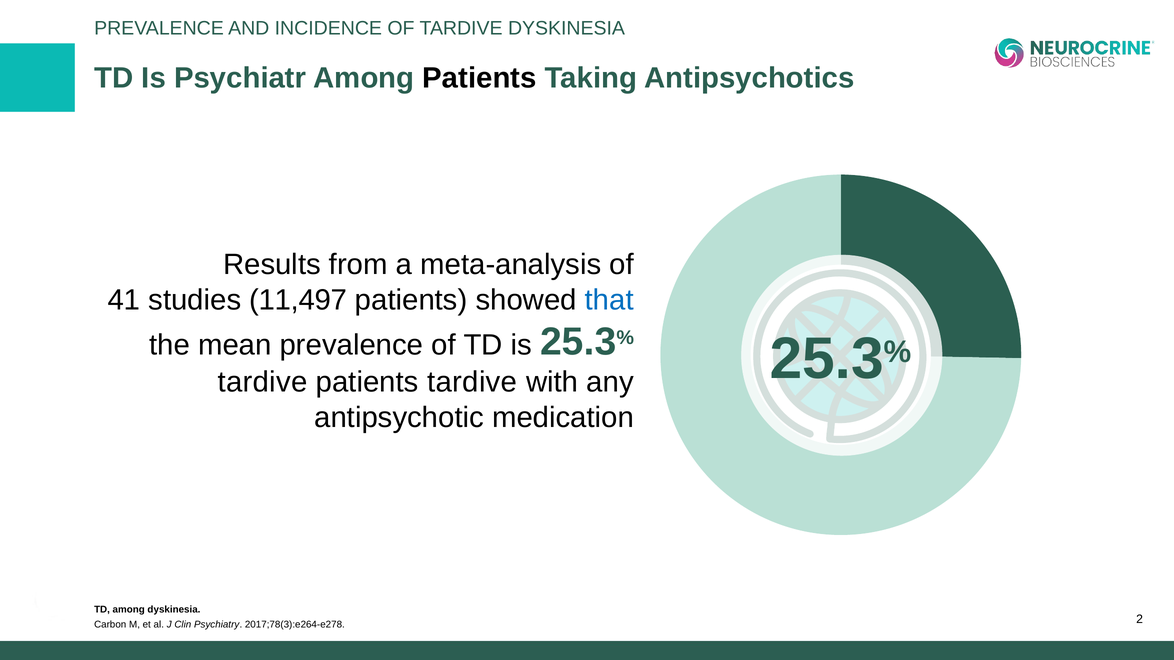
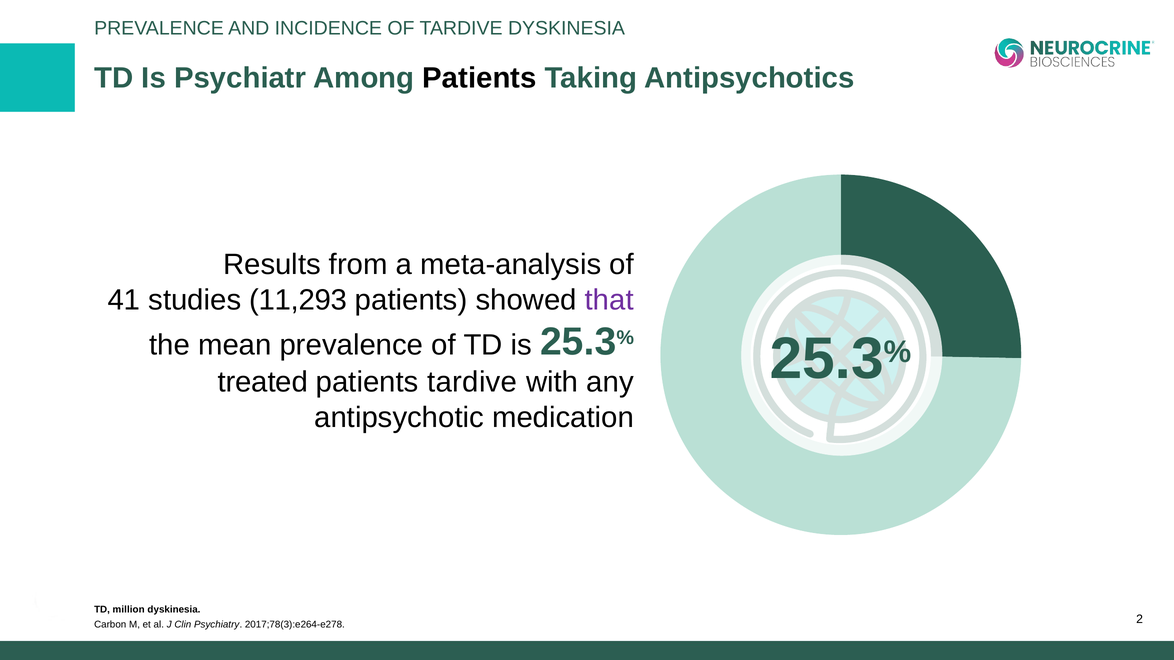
11,497: 11,497 -> 11,293 (298, 300)
that colour: blue -> purple (609, 300)
tardive: tardive -> treated (263, 382)
TD among: among -> million (129, 610)
